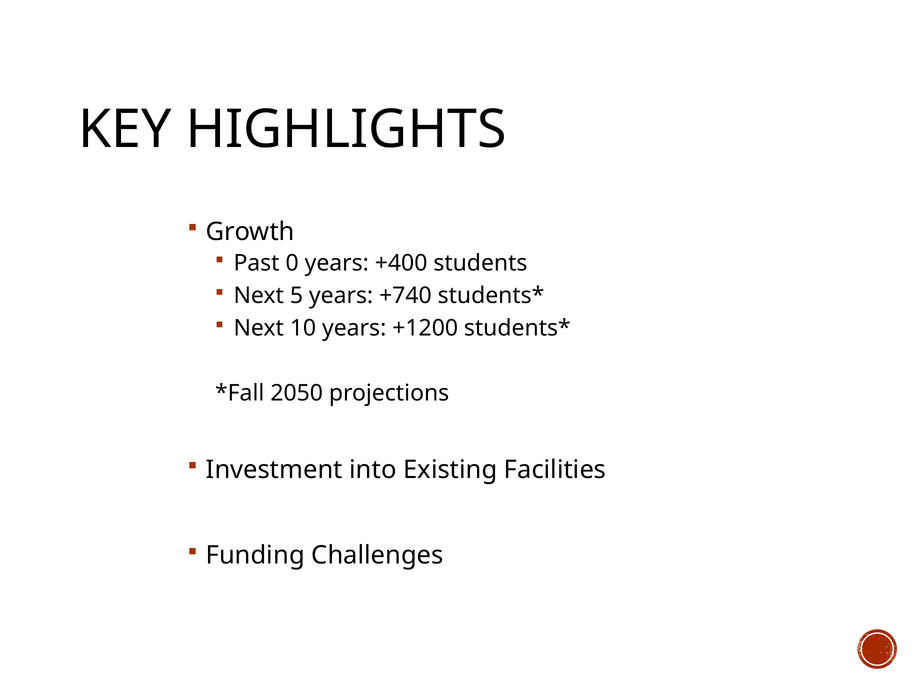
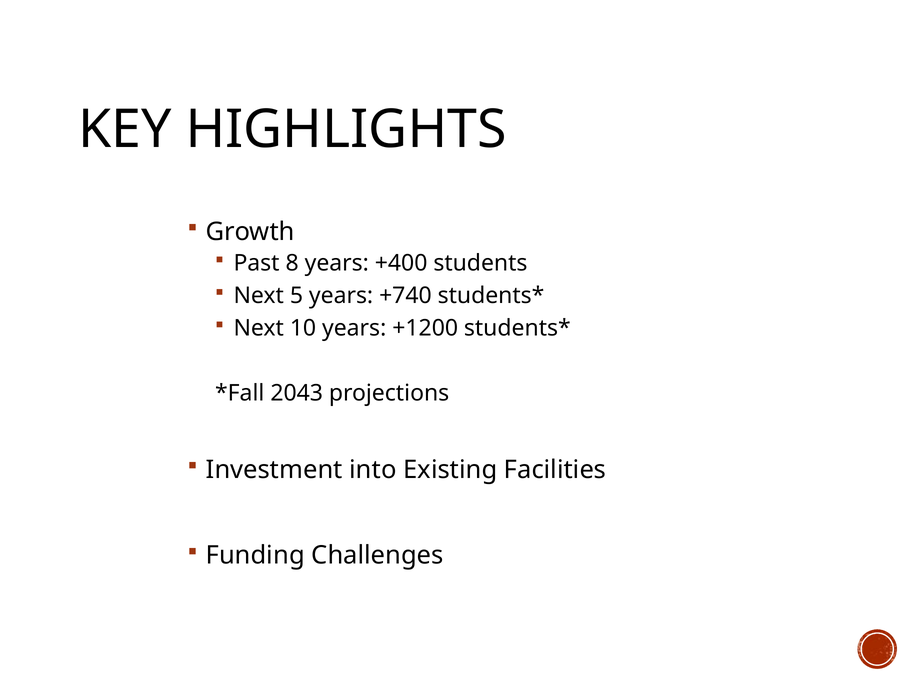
0: 0 -> 8 (292, 263)
2050: 2050 -> 2043 (297, 393)
